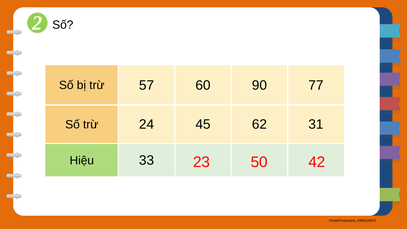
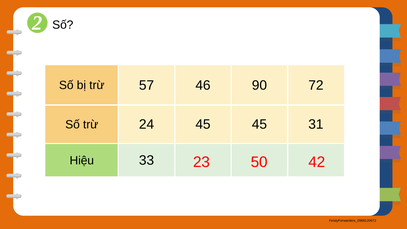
60: 60 -> 46 (203, 85)
77: 77 -> 72 (316, 85)
45 62: 62 -> 45 (259, 124)
